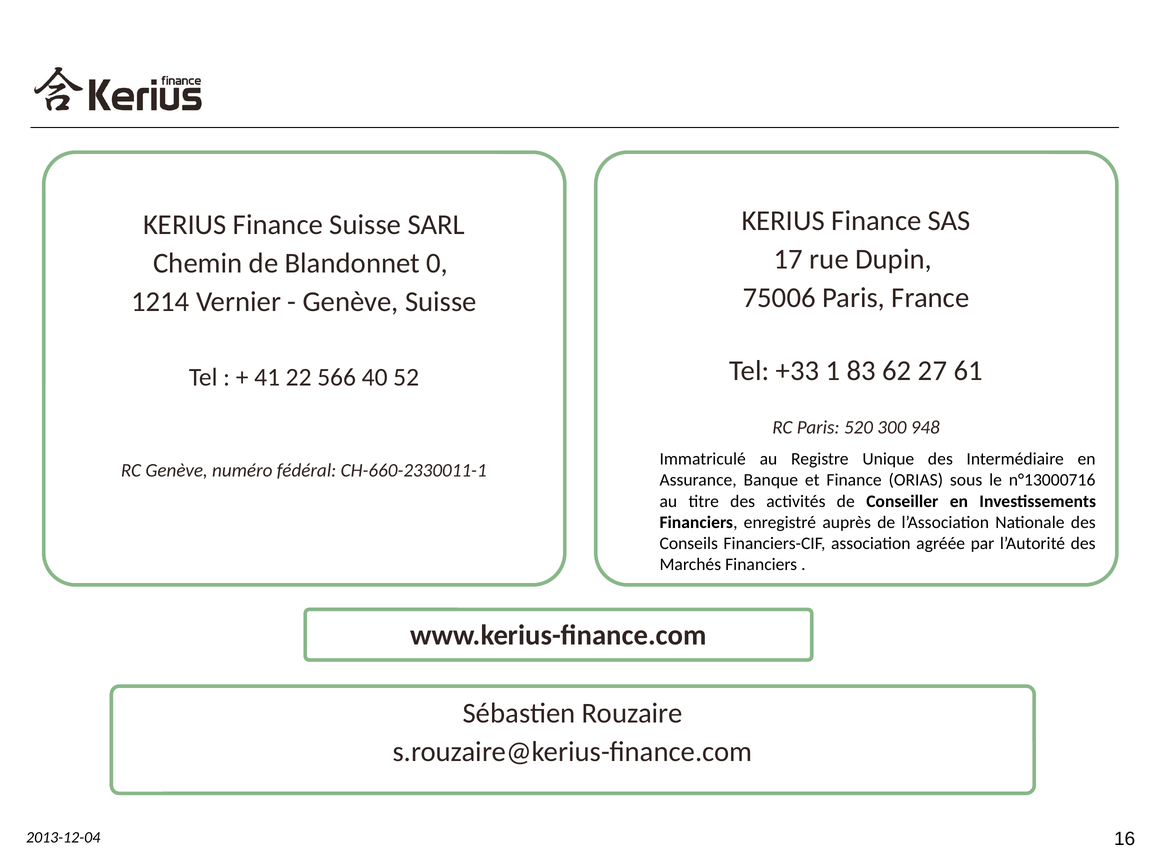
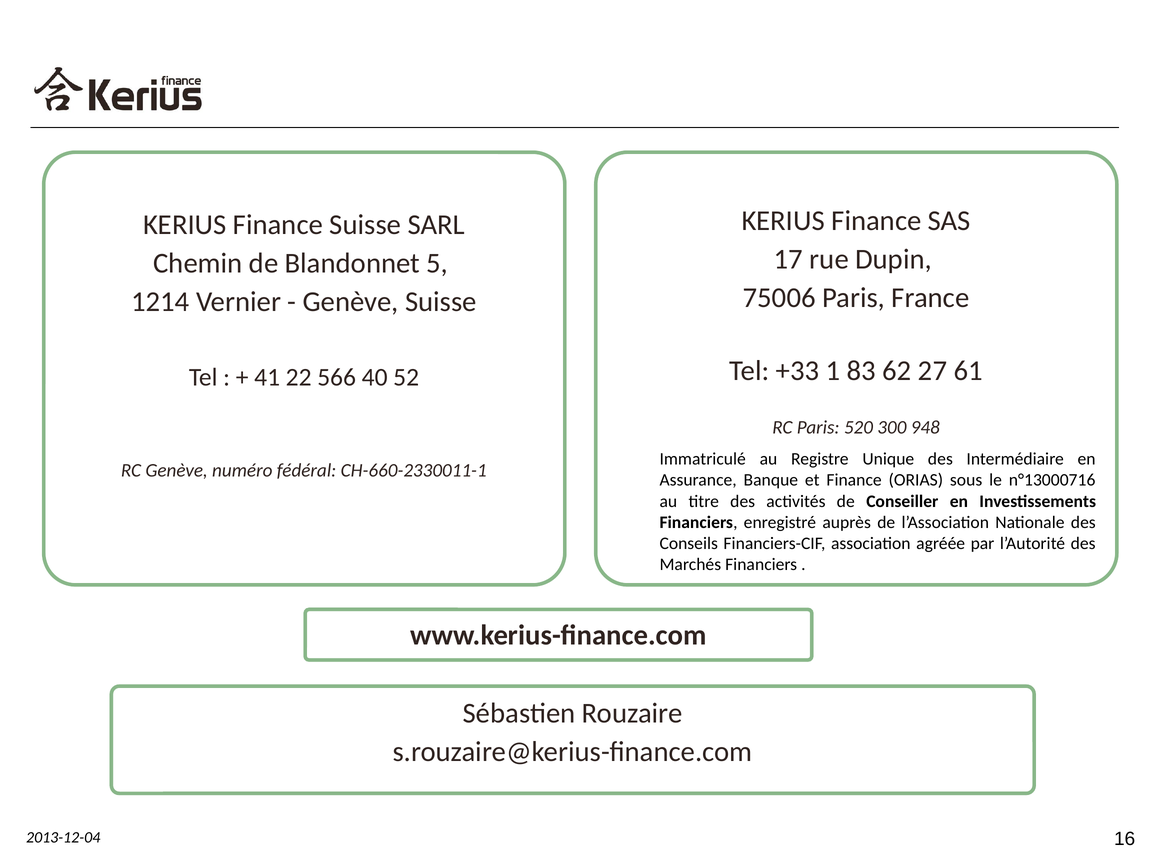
0: 0 -> 5 (437, 263)
